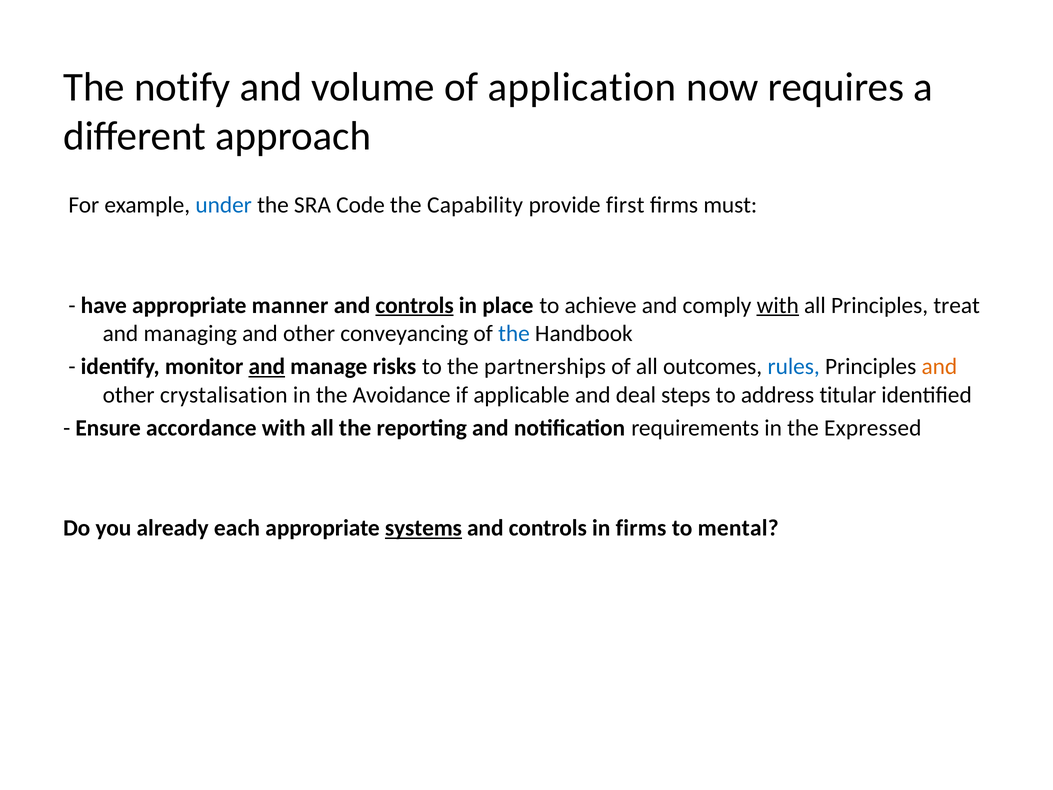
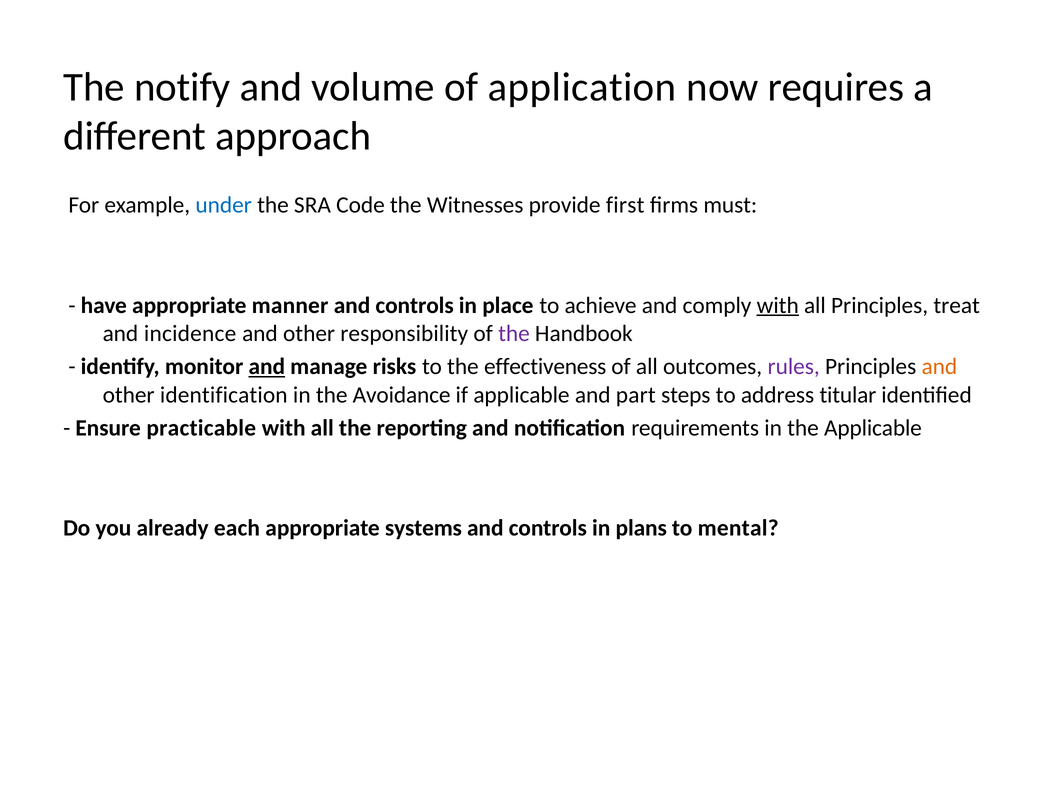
Capability: Capability -> Witnesses (475, 205)
controls underline: present -> none (415, 305)
managing: managing -> incidence (190, 333)
conveyancing: conveyancing -> responsibility (404, 333)
the colour: blue -> purple (514, 333)
partnerships: partnerships -> effectiveness (545, 367)
rules colour: blue -> purple (794, 367)
crystalisation: crystalisation -> identification (224, 395)
deal: deal -> part (636, 395)
accordance: accordance -> practicable (201, 428)
the Expressed: Expressed -> Applicable (873, 428)
systems underline: present -> none (423, 528)
in firms: firms -> plans (641, 528)
